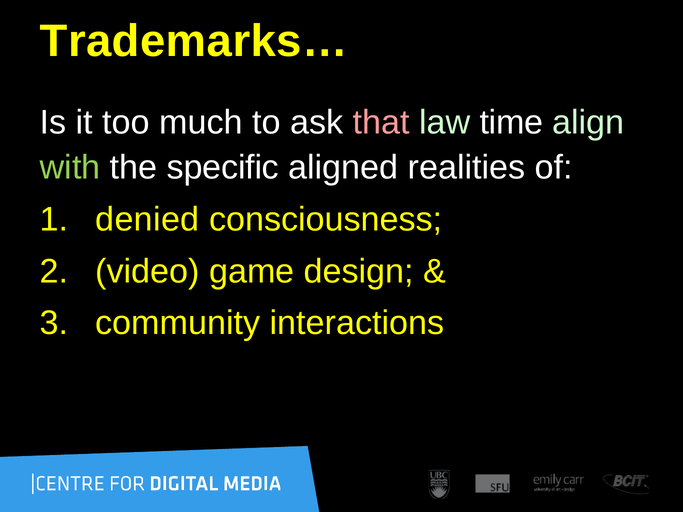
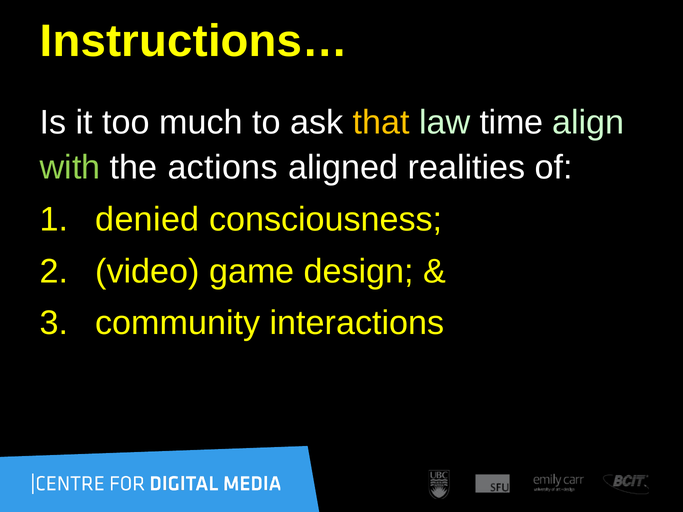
Trademarks…: Trademarks… -> Instructions… (194, 41)
that colour: pink -> yellow (381, 123)
specific: specific -> actions (223, 168)
